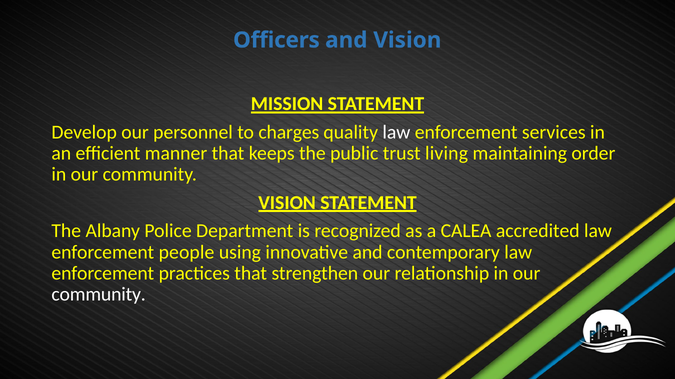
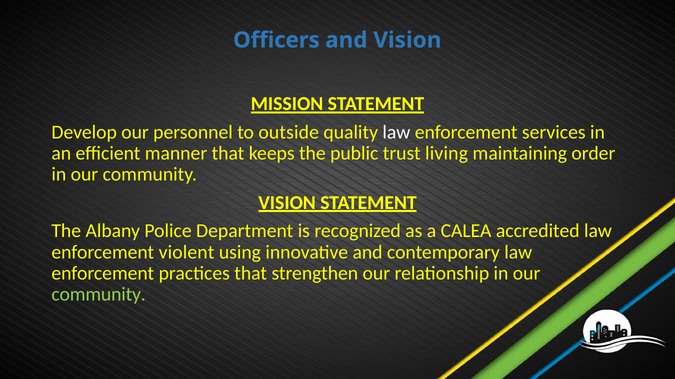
charges: charges -> outside (289, 132)
people: people -> violent (186, 253)
community colour: white -> light green (99, 295)
